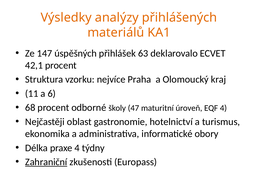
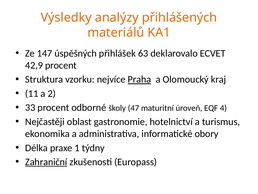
42,1: 42,1 -> 42,9 (34, 65)
Praha underline: none -> present (139, 79)
6: 6 -> 2 (52, 93)
68: 68 -> 33 (30, 107)
praxe 4: 4 -> 1 (77, 148)
